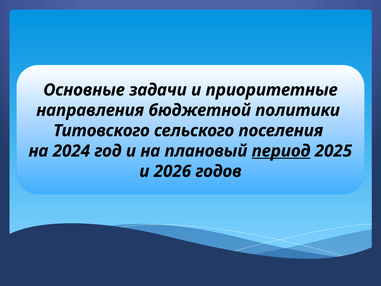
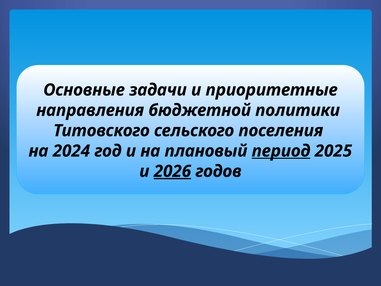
2026 underline: none -> present (172, 171)
